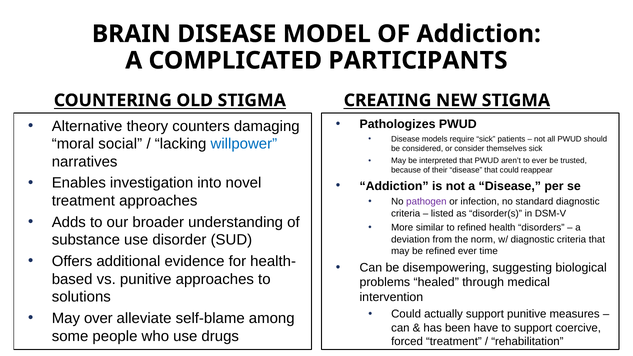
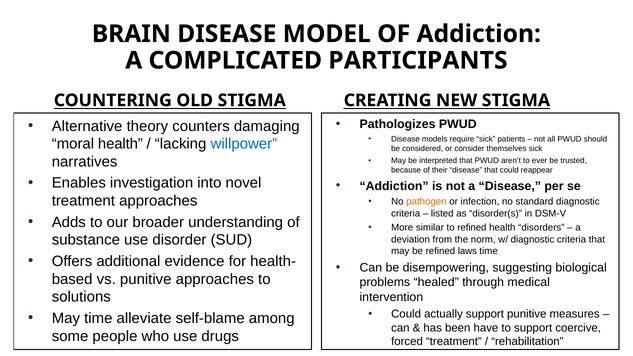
moral social: social -> health (120, 144)
pathogen colour: purple -> orange (426, 202)
refined ever: ever -> laws (467, 251)
May over: over -> time (98, 318)
